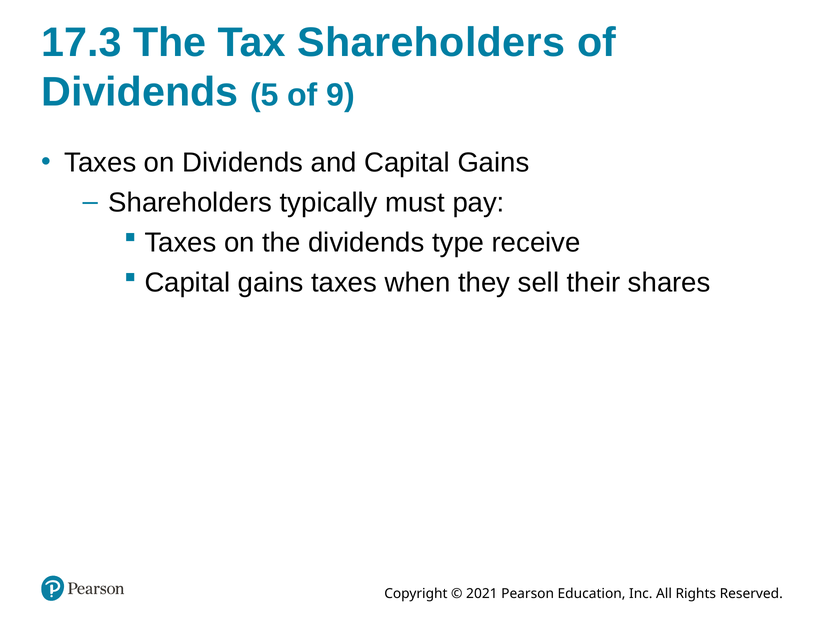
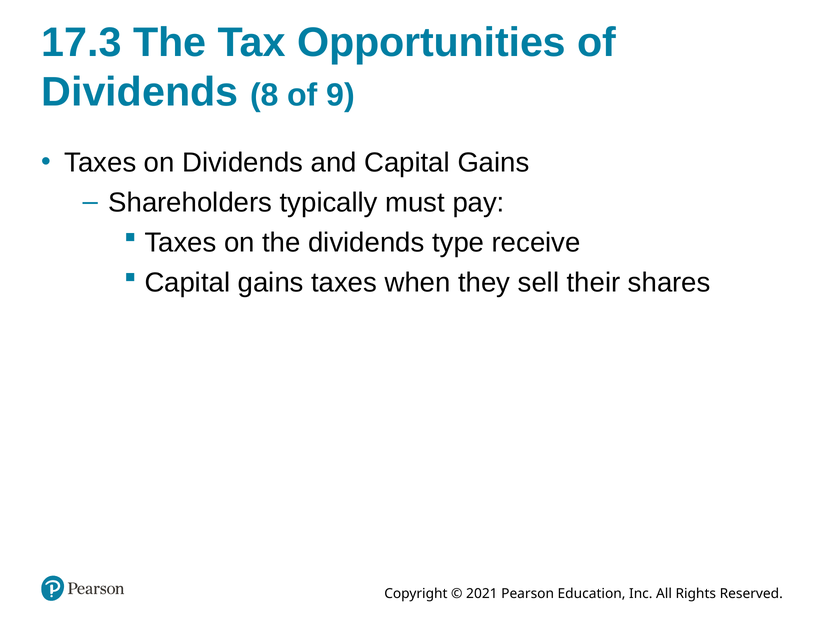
Tax Shareholders: Shareholders -> Opportunities (432, 43)
5: 5 -> 8 (264, 95)
